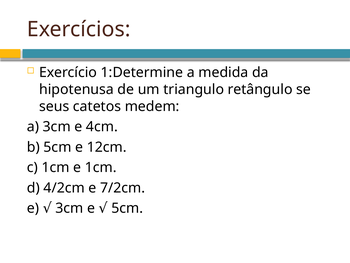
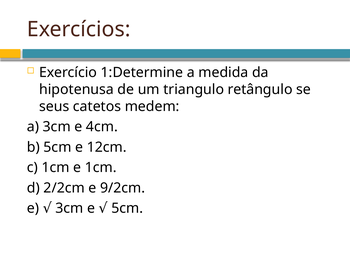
4/2cm: 4/2cm -> 2/2cm (64, 188)
7/2cm: 7/2cm -> 9/2cm (123, 188)
